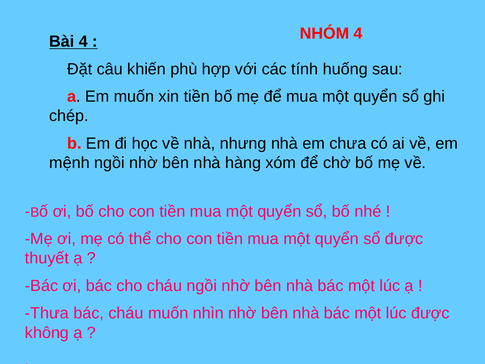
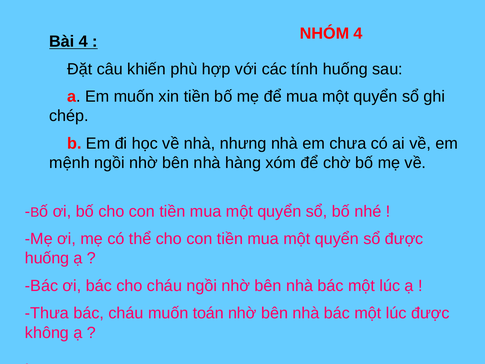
thuyết: thuyết -> huống (47, 258)
nhìn: nhìn -> toán (208, 313)
